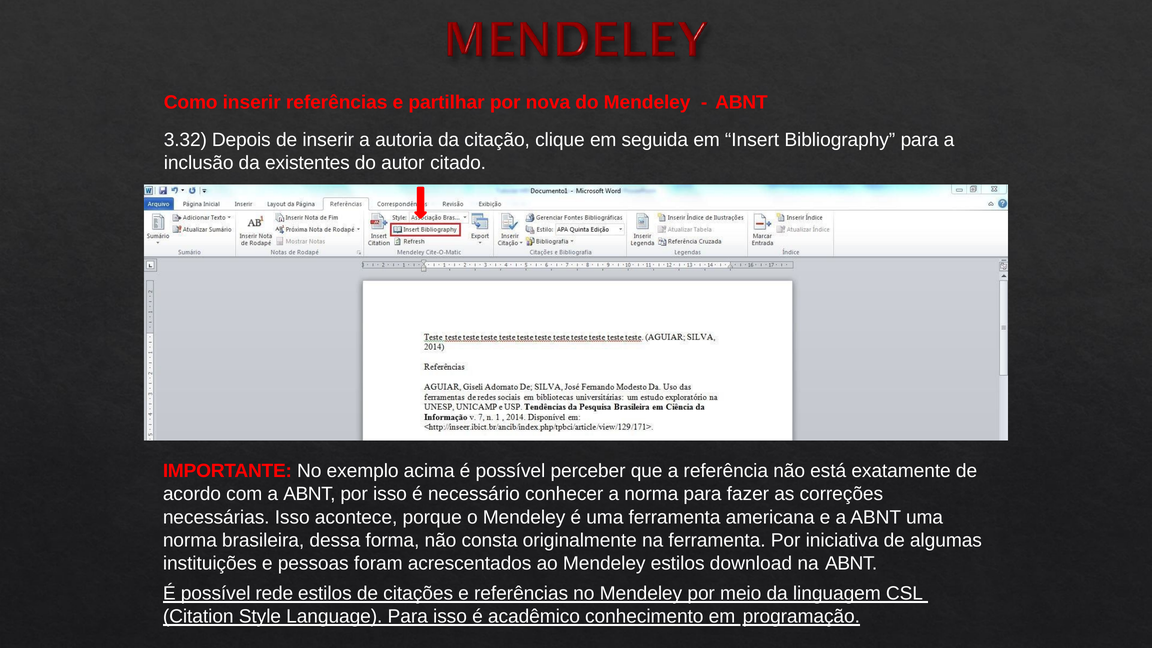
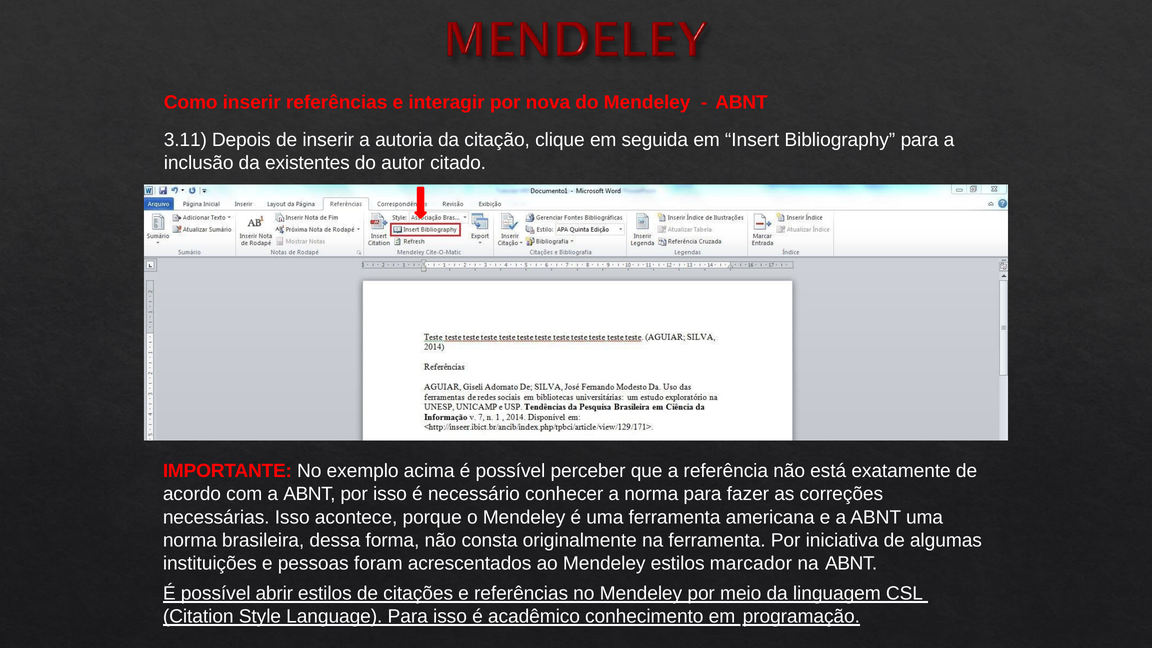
partilhar: partilhar -> interagir (447, 103)
3.32: 3.32 -> 3.11 (185, 140)
download: download -> marcador (751, 563)
rede: rede -> abrir (274, 593)
